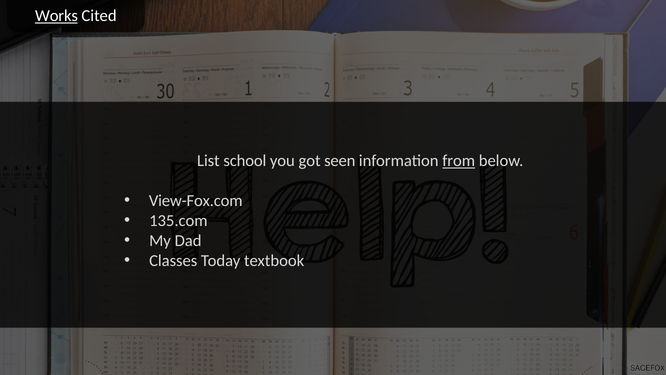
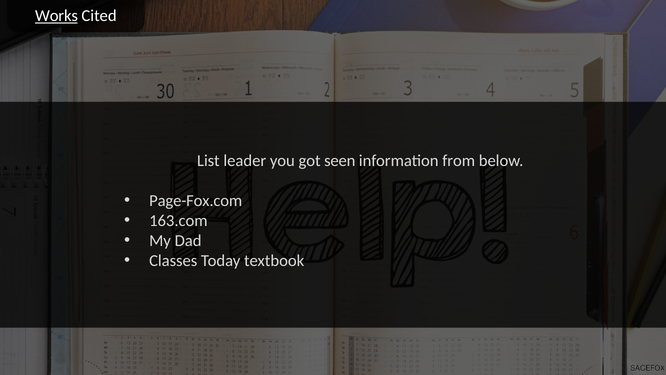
school: school -> leader (245, 161)
from underline: present -> none (459, 161)
View-Fox.com: View-Fox.com -> Page-Fox.com (196, 201)
135.com: 135.com -> 163.com (178, 220)
